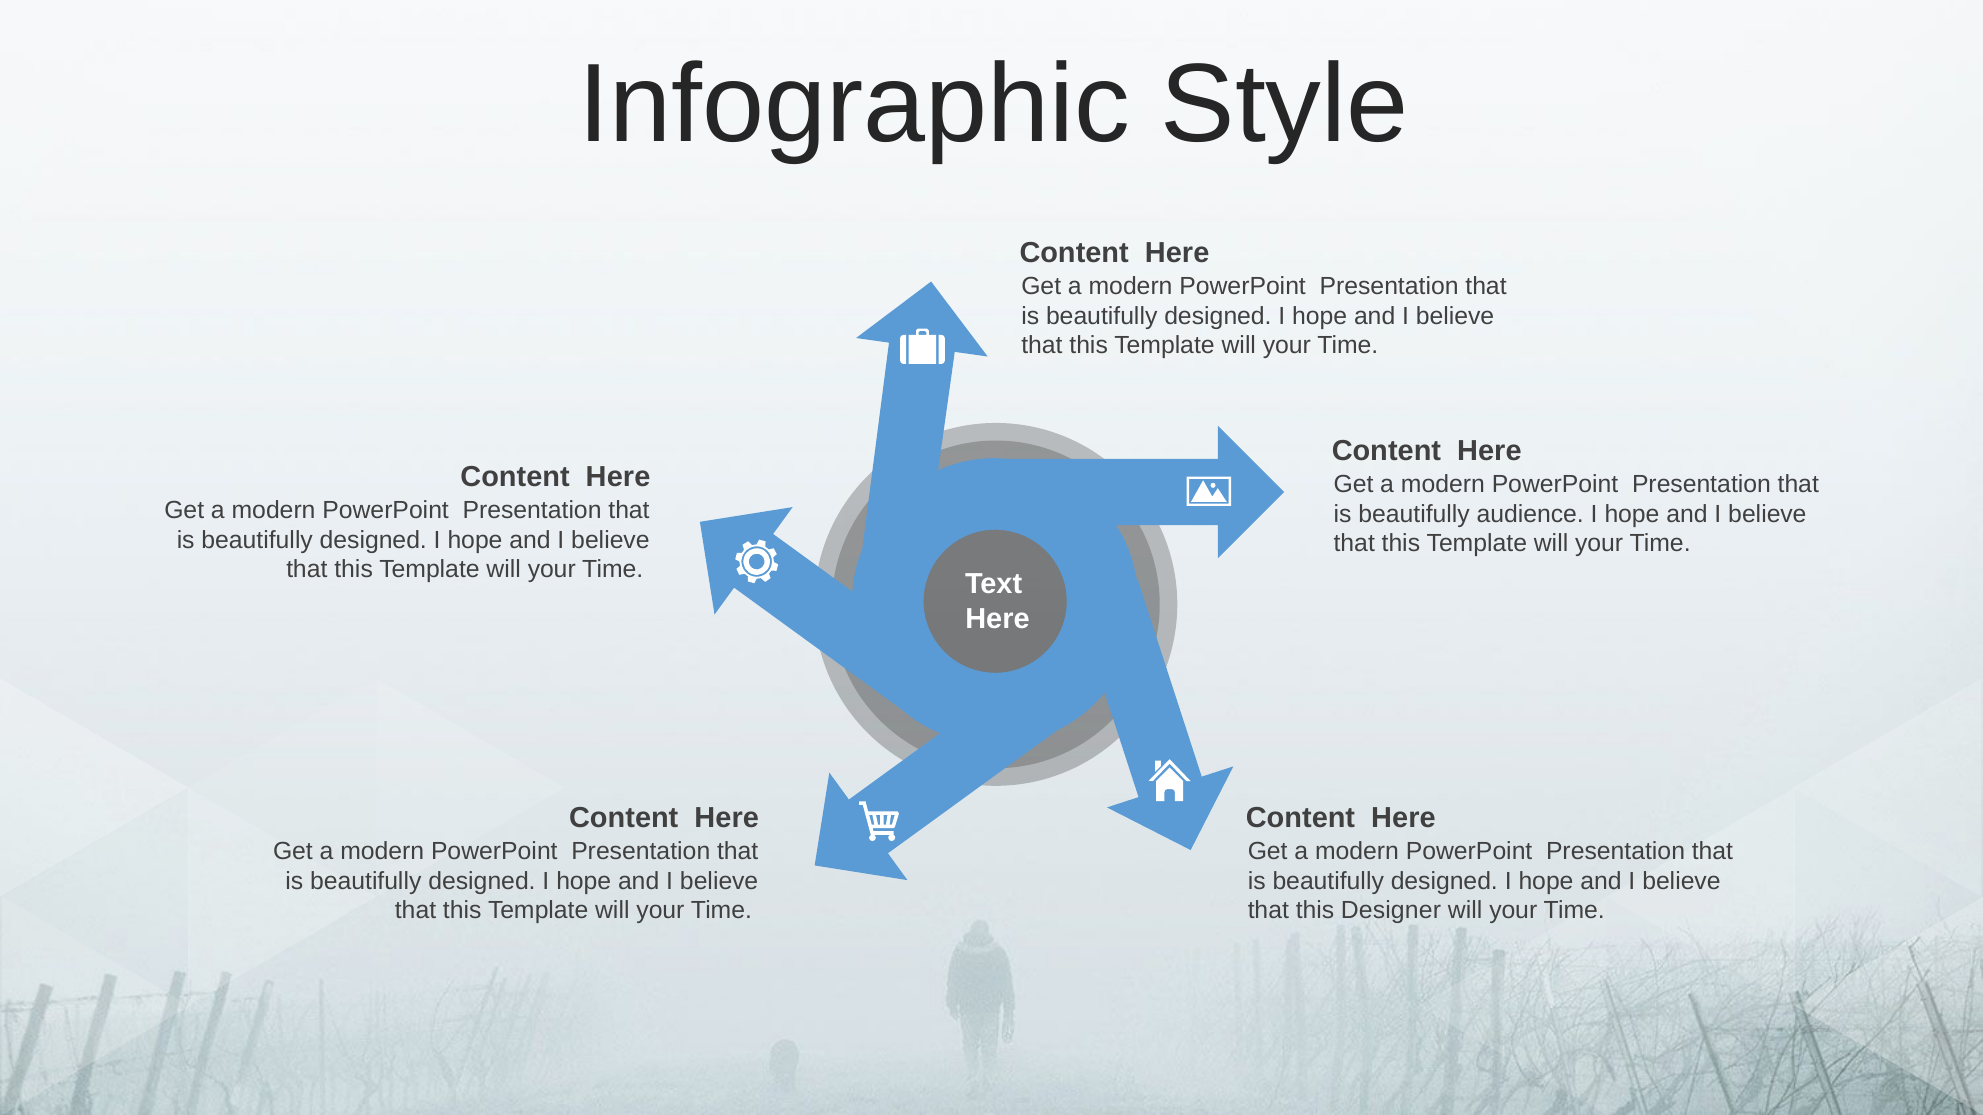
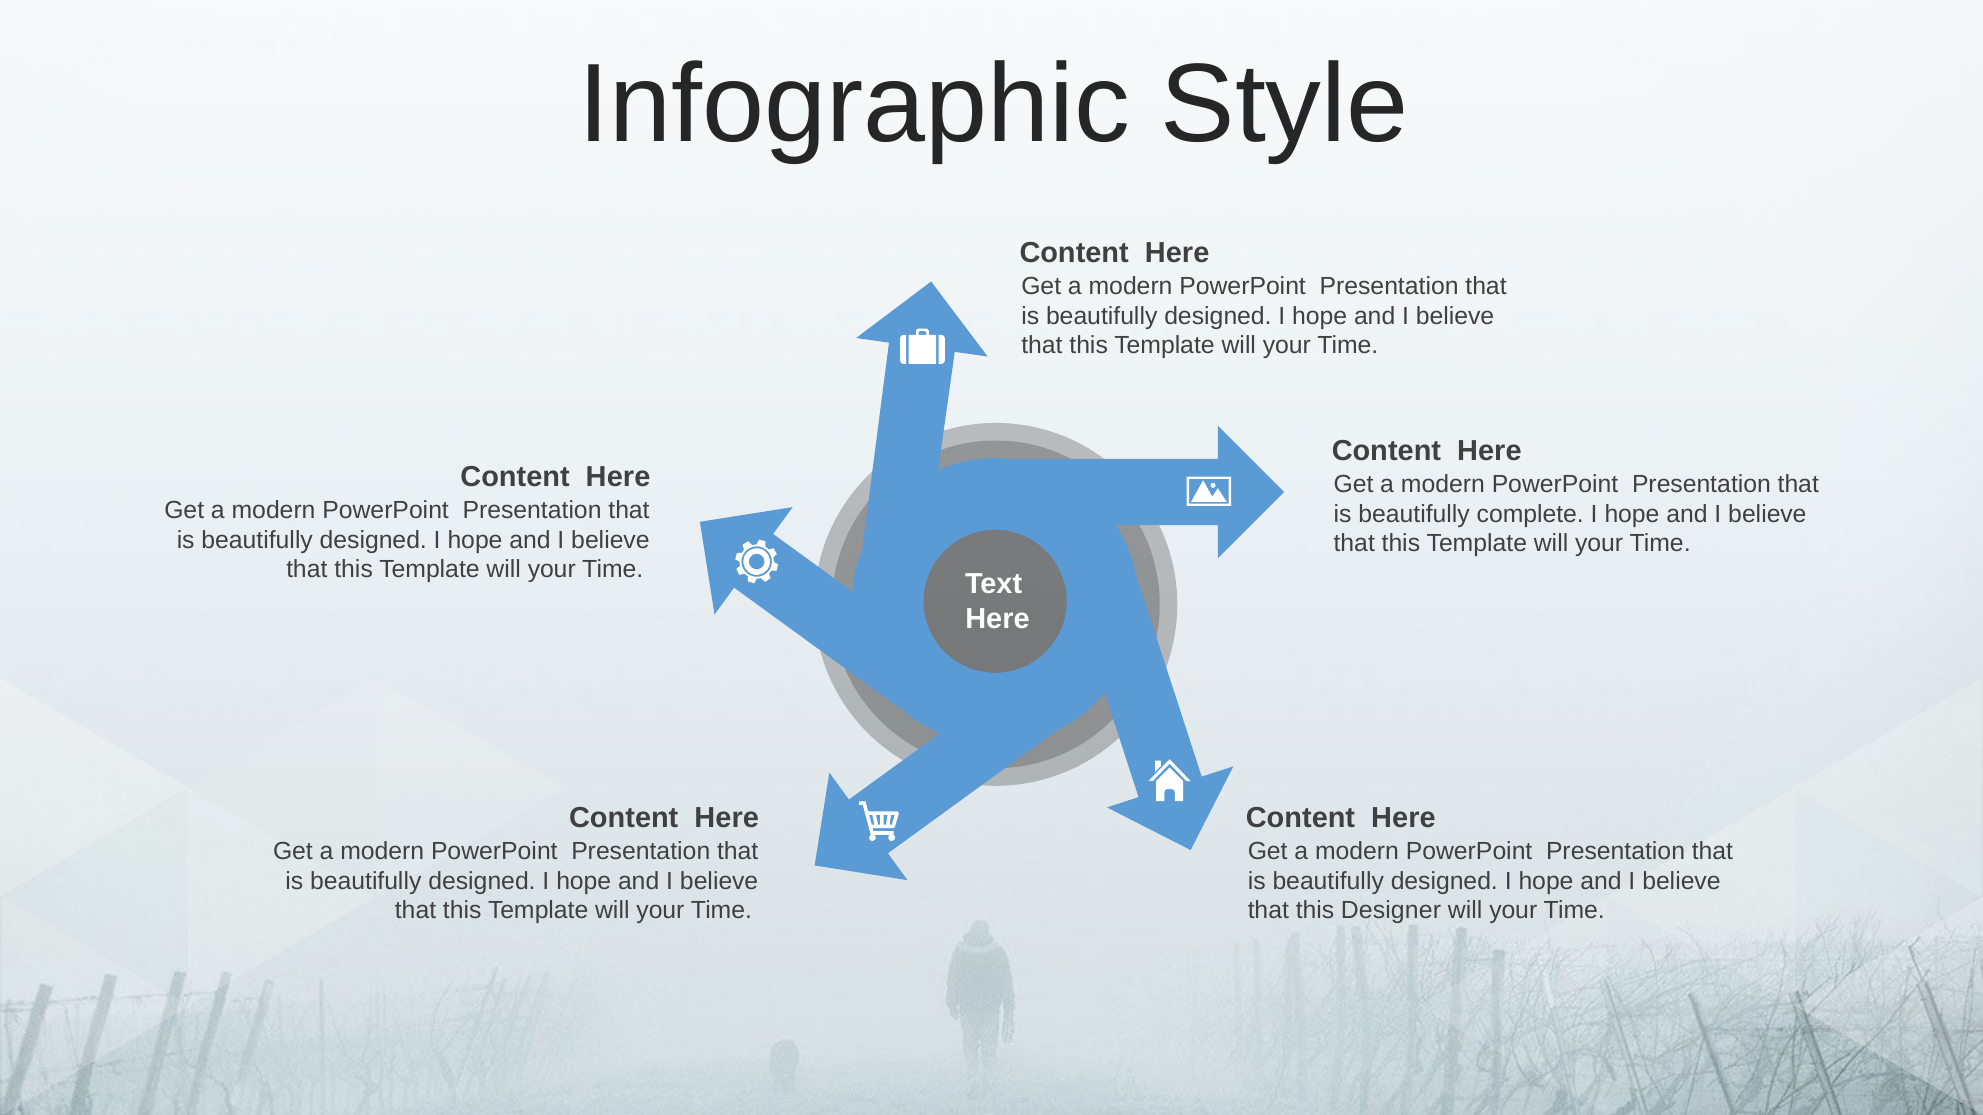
audience: audience -> complete (1530, 514)
